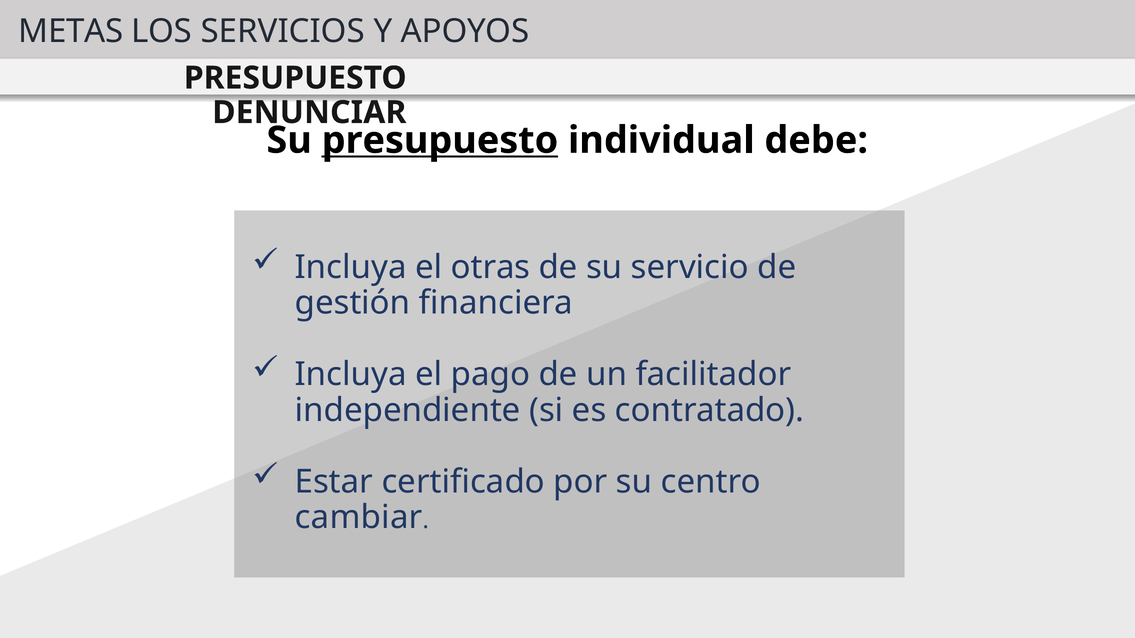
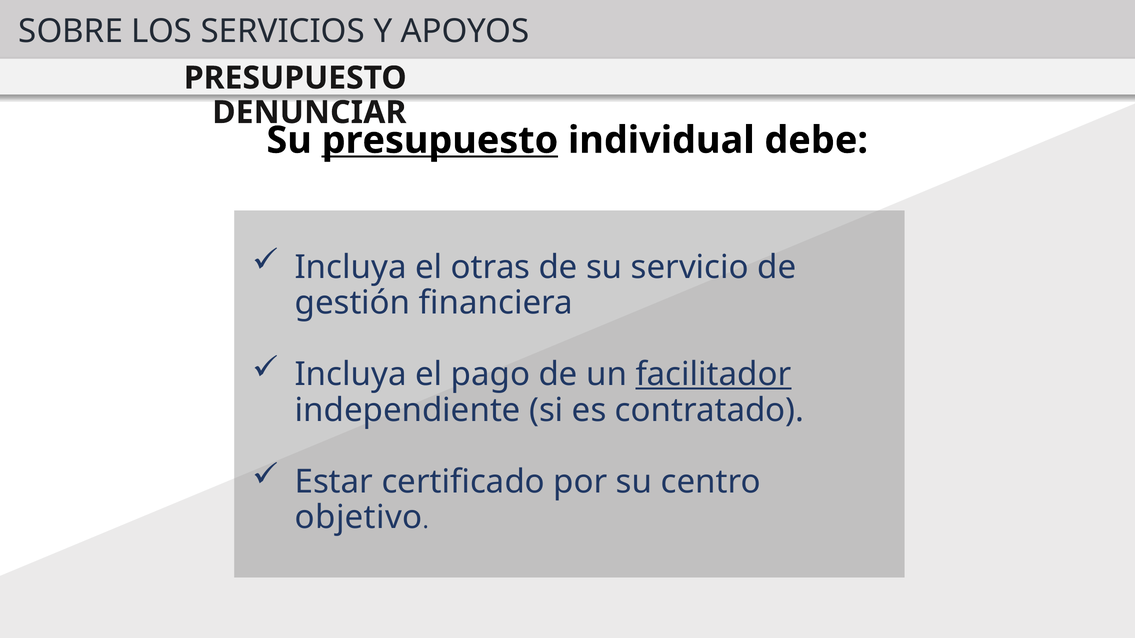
METAS: METAS -> SOBRE (71, 31)
facilitador underline: none -> present (713, 375)
cambiar: cambiar -> objetivo (359, 518)
